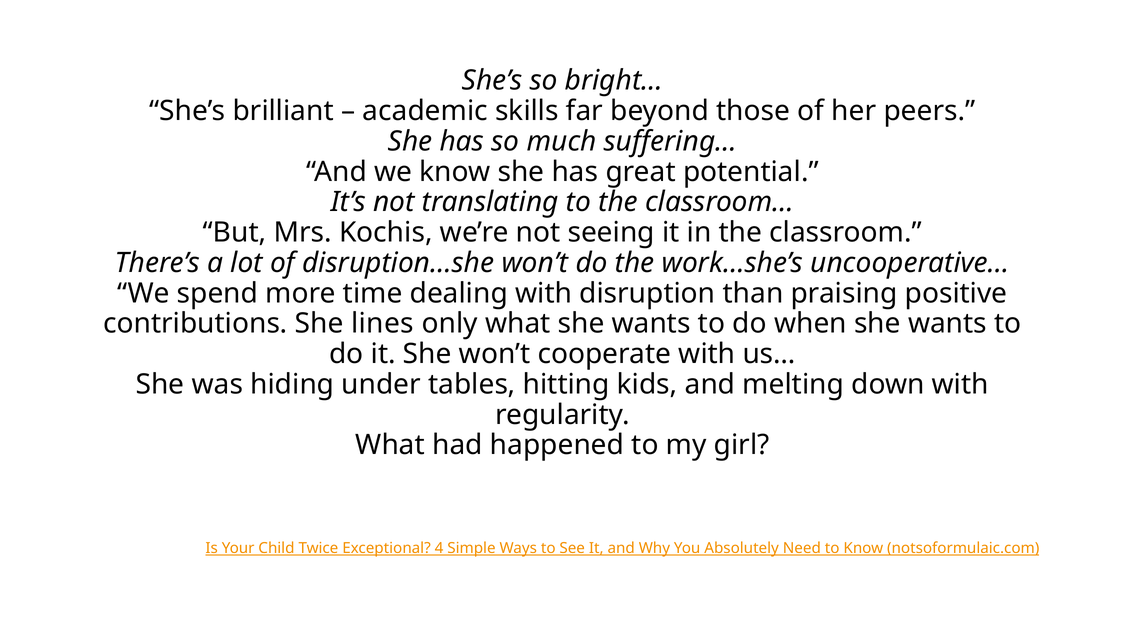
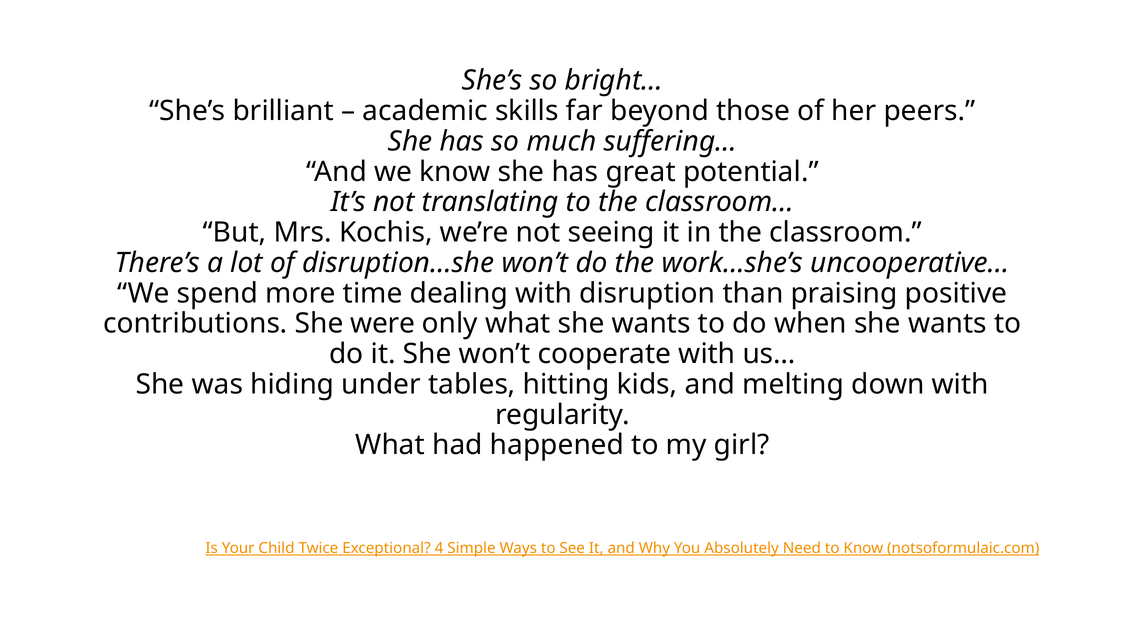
lines: lines -> were (383, 324)
